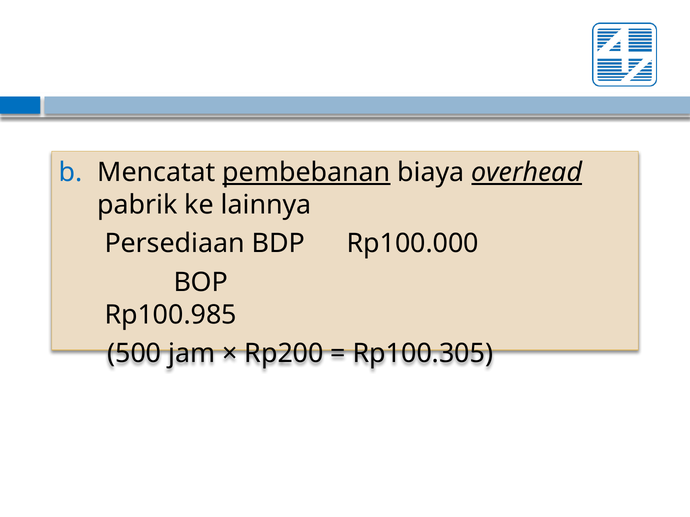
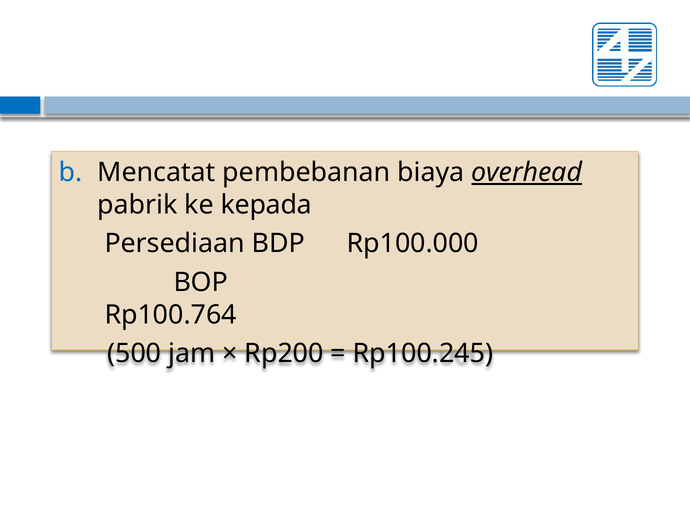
pembebanan underline: present -> none (306, 173)
lainnya: lainnya -> kepada (266, 205)
Rp100.985: Rp100.985 -> Rp100.764 (171, 315)
Rp100.305: Rp100.305 -> Rp100.245 (423, 354)
